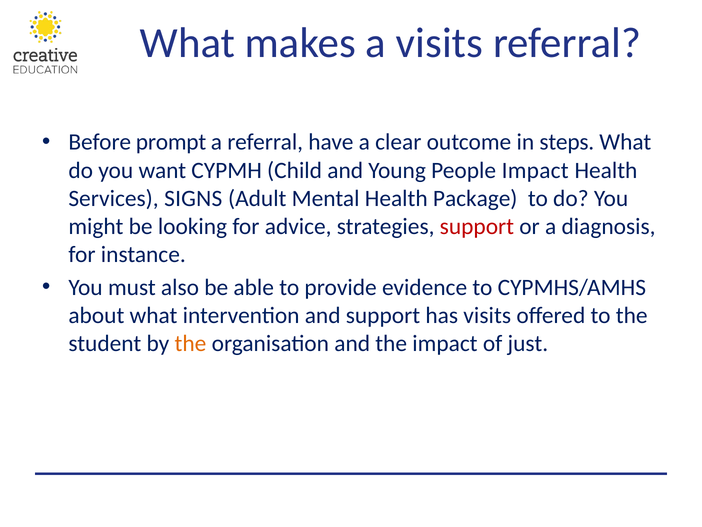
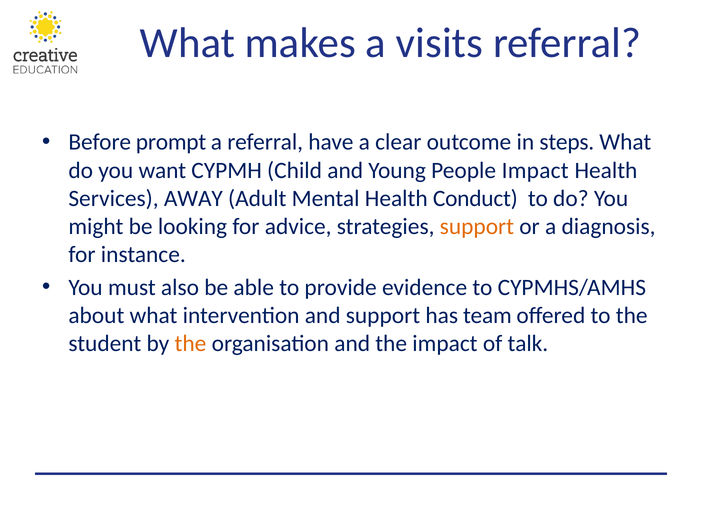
SIGNS: SIGNS -> AWAY (193, 198)
Package: Package -> Conduct (475, 198)
support colour: red -> orange (477, 226)
has visits: visits -> team (487, 315)
just: just -> talk (528, 343)
